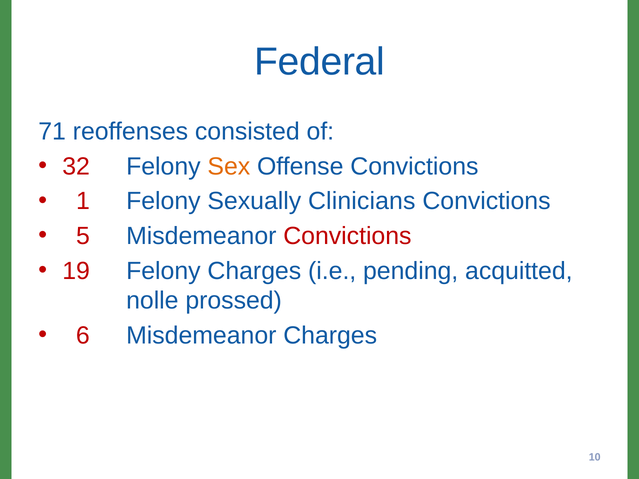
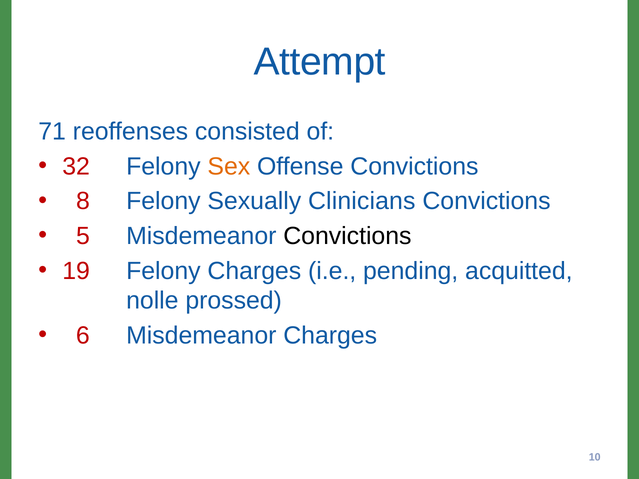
Federal: Federal -> Attempt (320, 62)
1: 1 -> 8 (83, 201)
Convictions colour: red -> black (347, 236)
